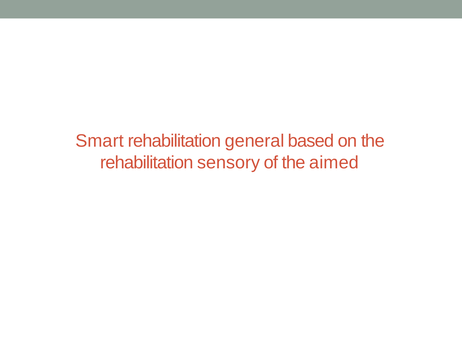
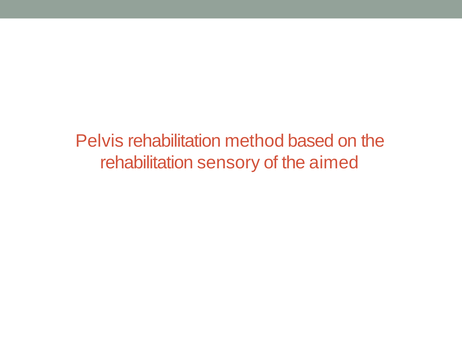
Smart: Smart -> Pelvis (100, 141)
general: general -> method (255, 141)
